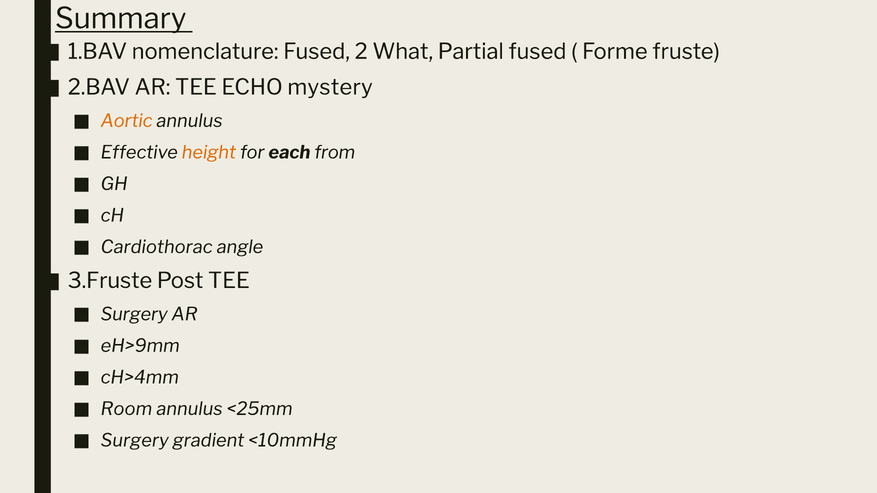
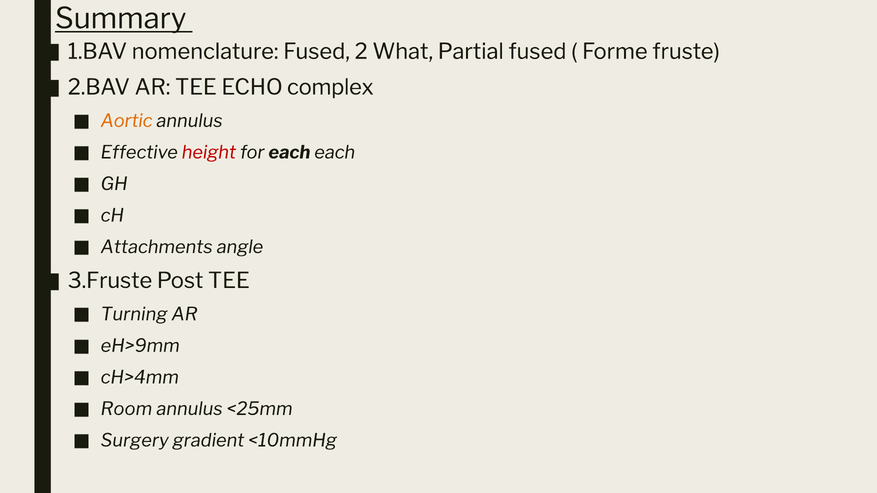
mystery: mystery -> complex (330, 87)
height colour: orange -> red (209, 152)
each from: from -> each (335, 152)
Cardiothorac: Cardiothorac -> Attachments (157, 247)
Surgery: Surgery -> Turning (134, 314)
